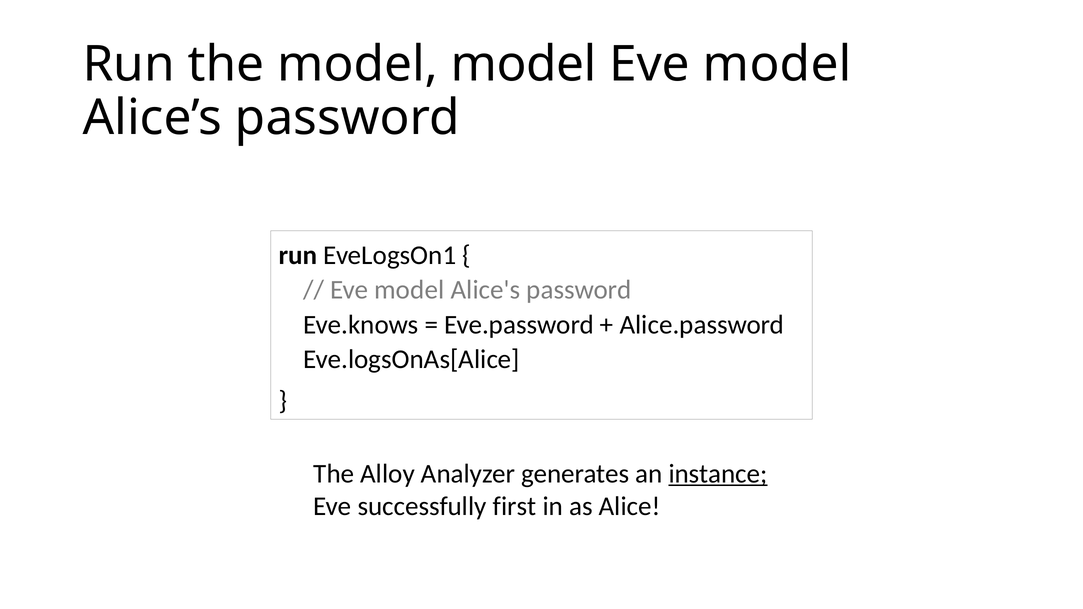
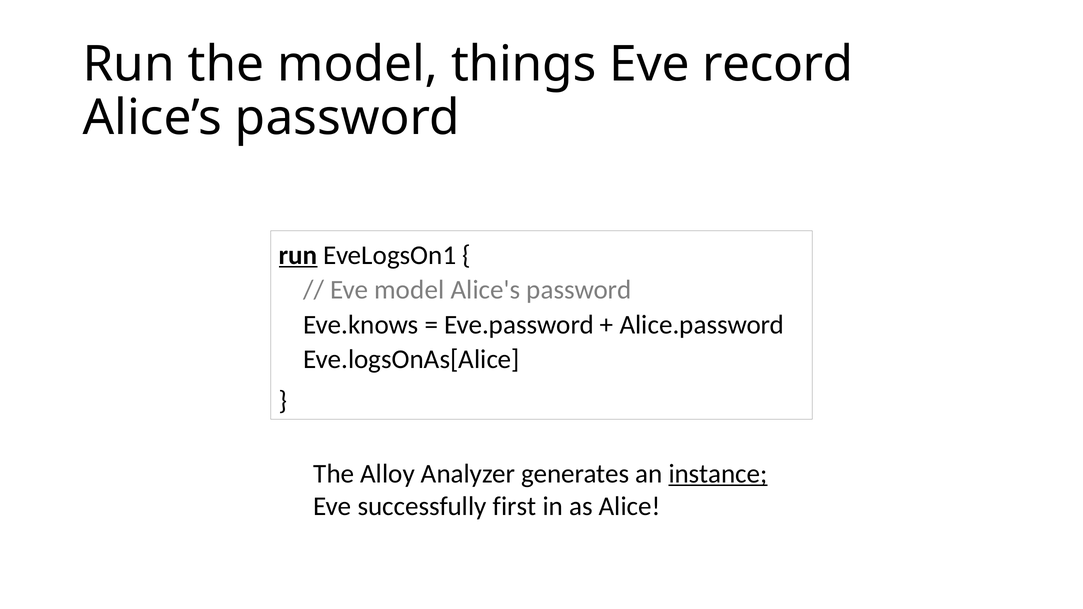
model model: model -> things (524, 64)
model: model -> record (778, 64)
run underline: none -> present (298, 255)
